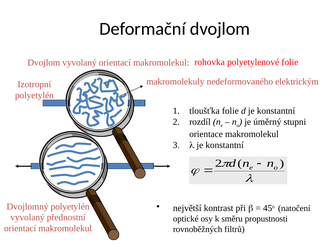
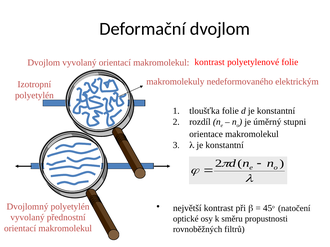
makromolekul rohovka: rohovka -> kontrast (210, 62)
